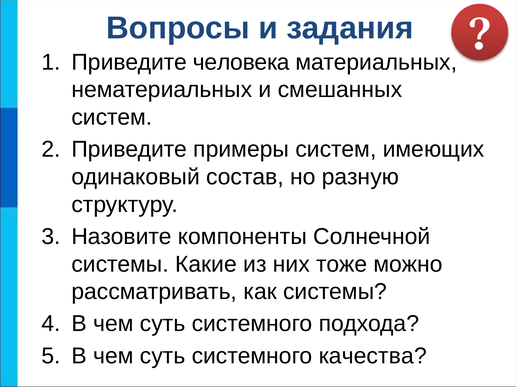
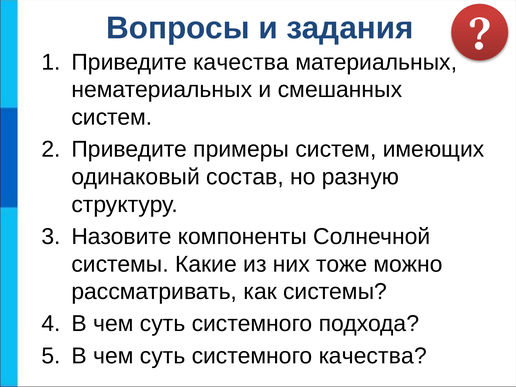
Приведите человека: человека -> качества (241, 62)
